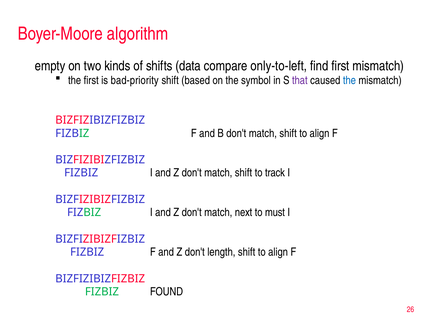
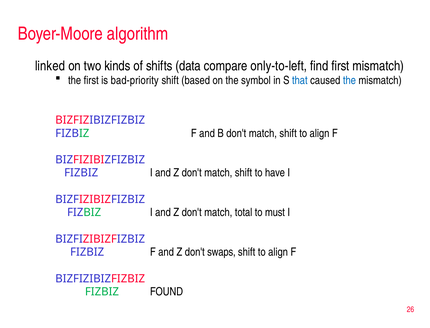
empty: empty -> linked (50, 66)
that colour: purple -> blue (300, 80)
track: track -> have (275, 173)
next: next -> total (244, 212)
length: length -> swaps (221, 252)
